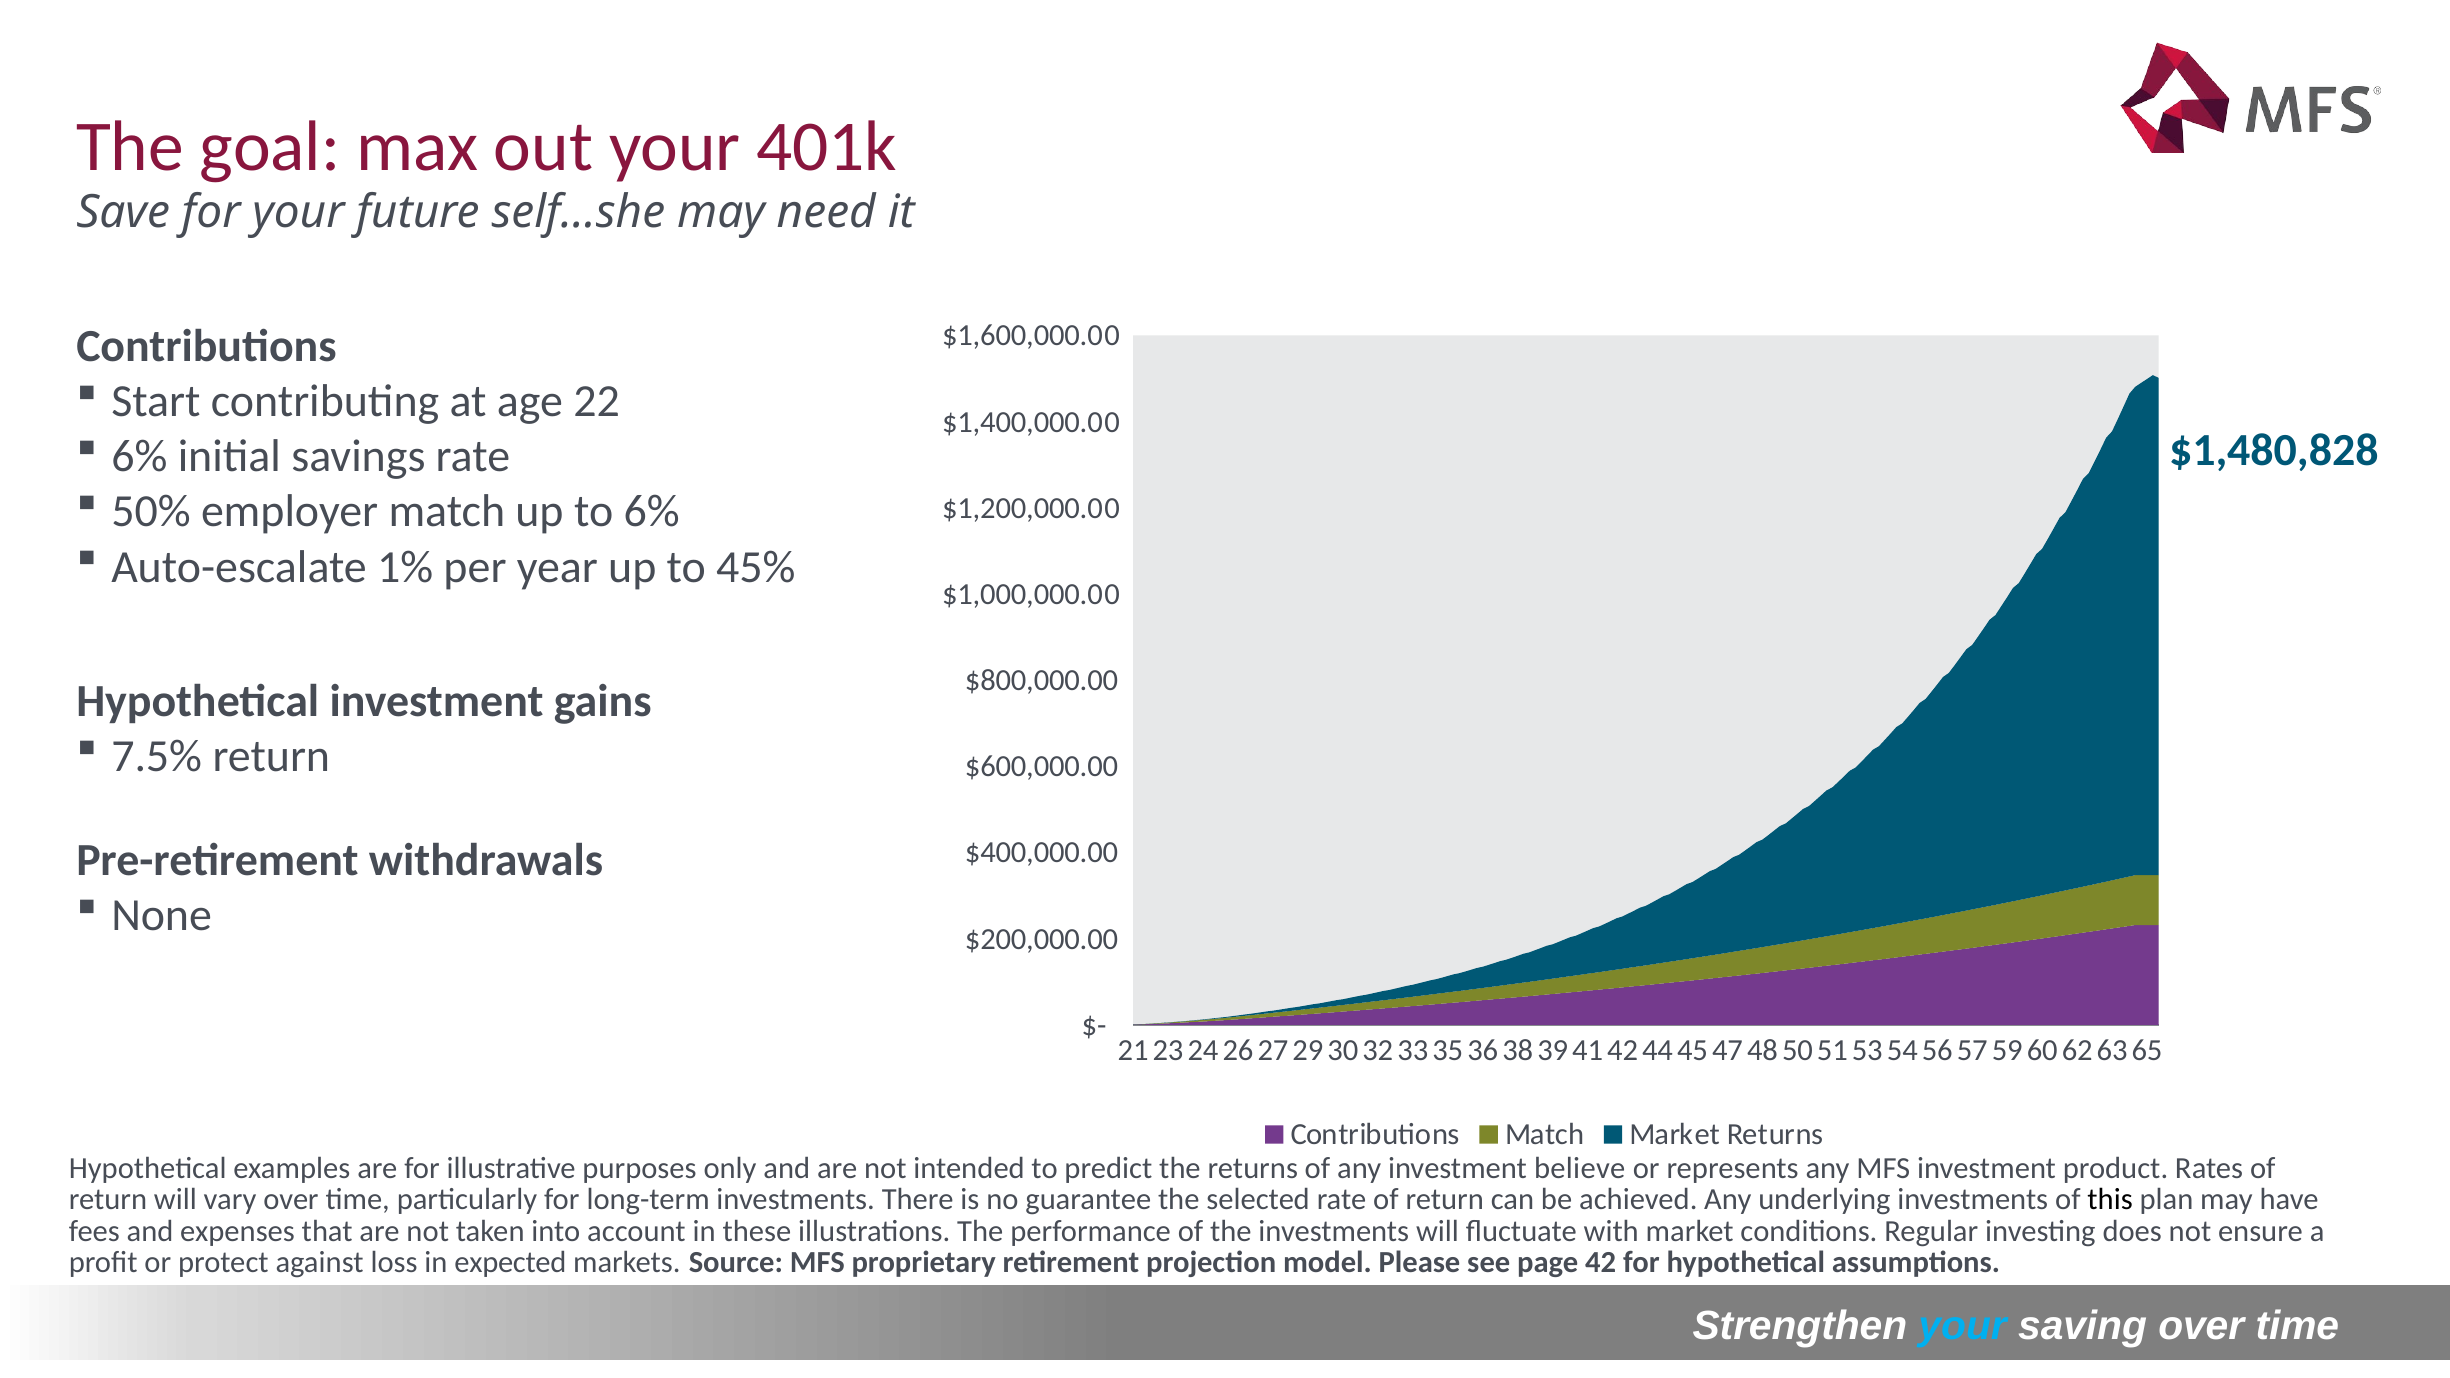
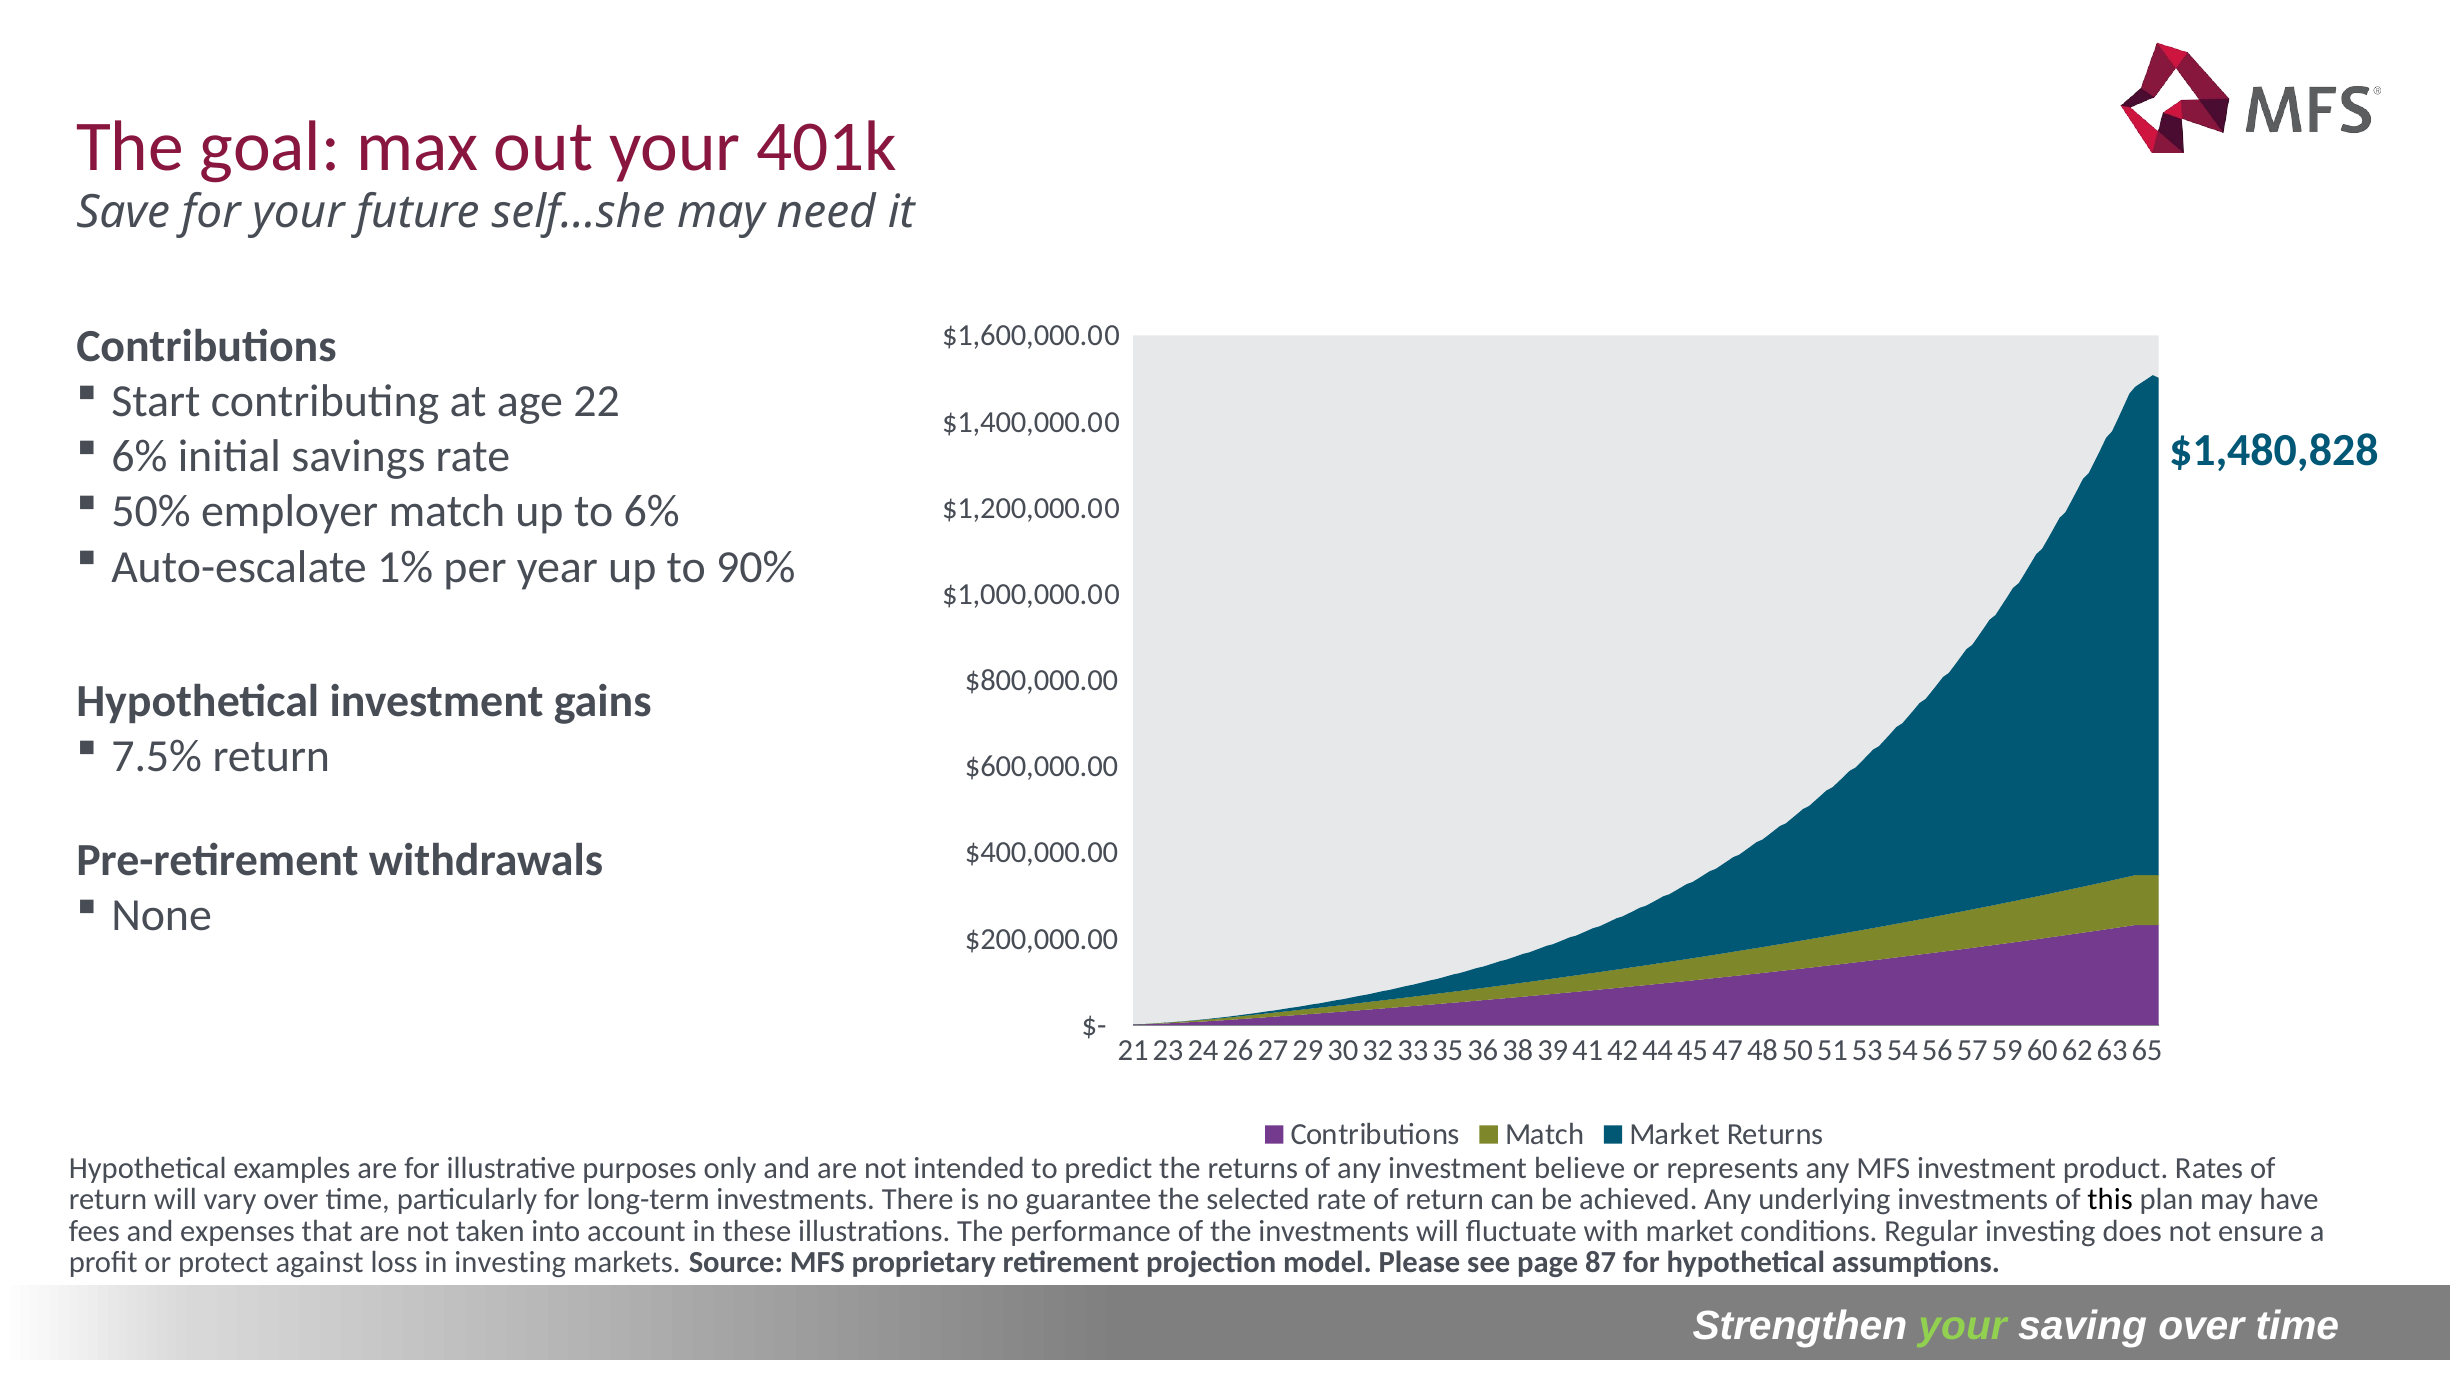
45%: 45% -> 90% (756, 567)
in expected: expected -> investing (510, 1262)
42: 42 -> 87 (1601, 1262)
your colour: light blue -> light green (1963, 1326)
